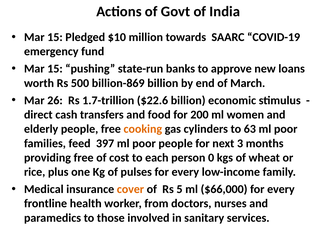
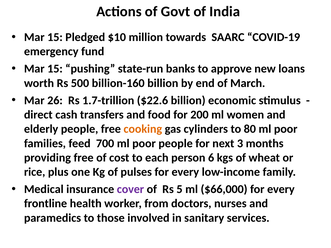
billion-869: billion-869 -> billion-160 (118, 83)
63: 63 -> 80 (250, 129)
397: 397 -> 700 (105, 143)
0: 0 -> 6 (211, 158)
cover colour: orange -> purple (130, 189)
